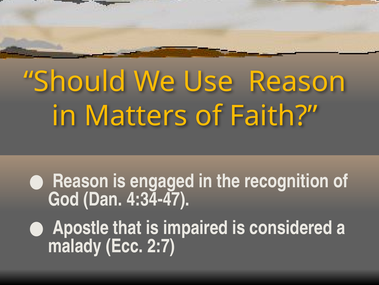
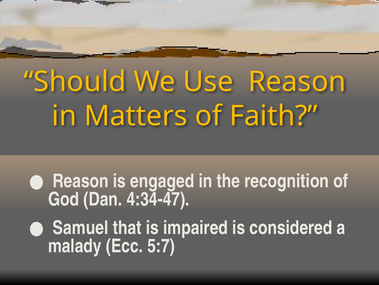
Apostle: Apostle -> Samuel (81, 227)
2:7: 2:7 -> 5:7 (161, 245)
